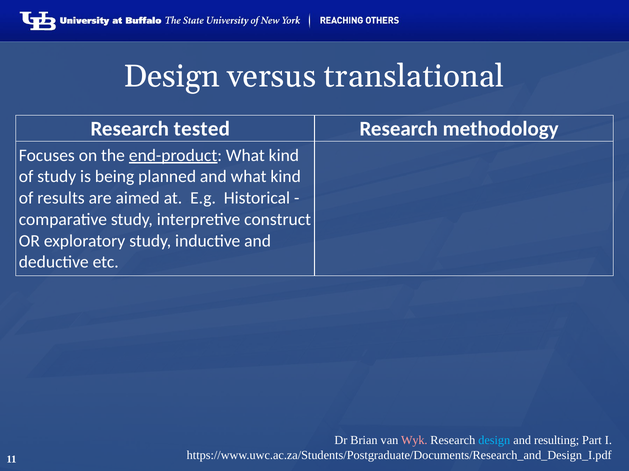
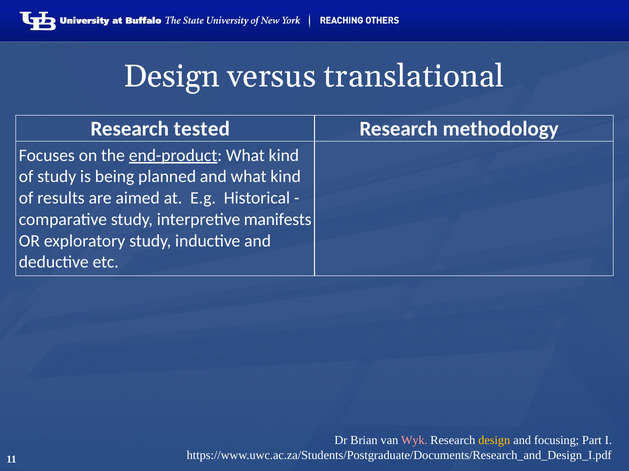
construct: construct -> manifests (278, 220)
design colour: light blue -> yellow (494, 441)
resulting: resulting -> focusing (557, 441)
